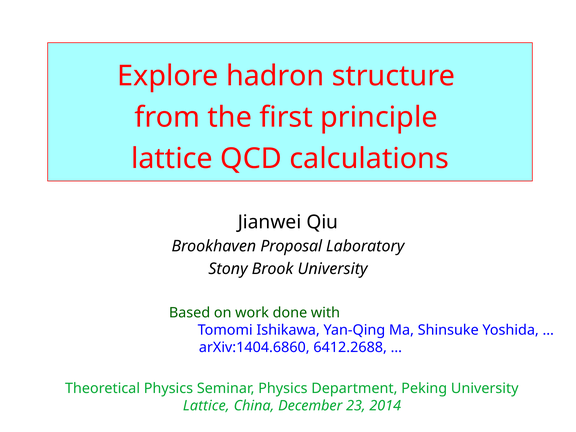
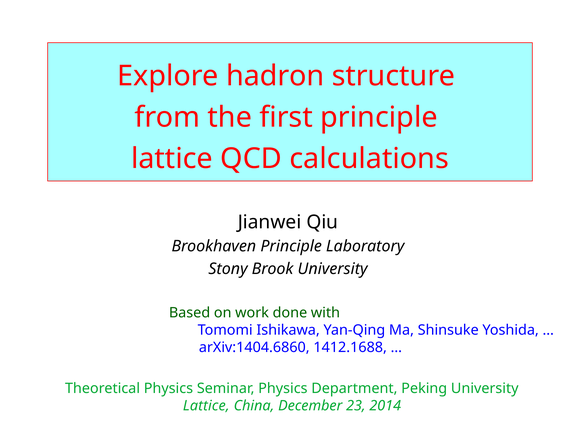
Brookhaven Proposal: Proposal -> Principle (291, 246)
6412.2688: 6412.2688 -> 1412.1688 (350, 347)
